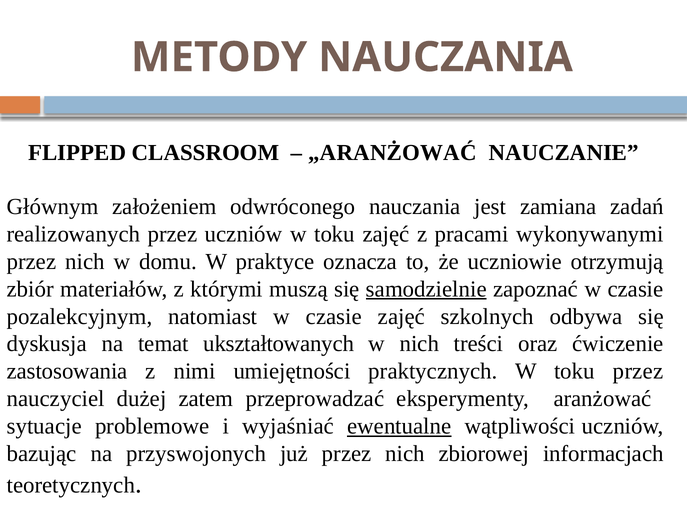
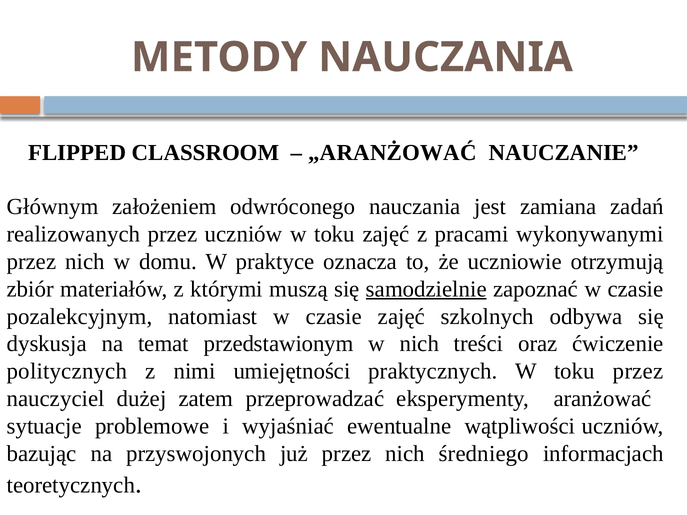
ukształtowanych: ukształtowanych -> przedstawionym (279, 344)
zastosowania: zastosowania -> politycznych (67, 372)
ewentualne underline: present -> none (399, 427)
zbiorowej: zbiorowej -> średniego (484, 454)
